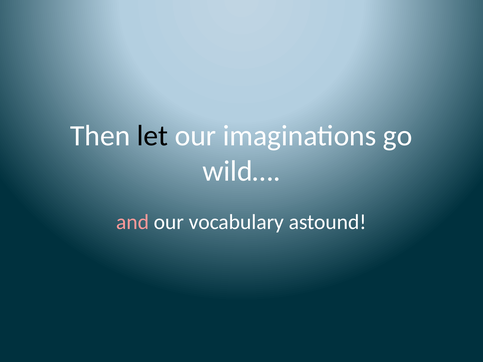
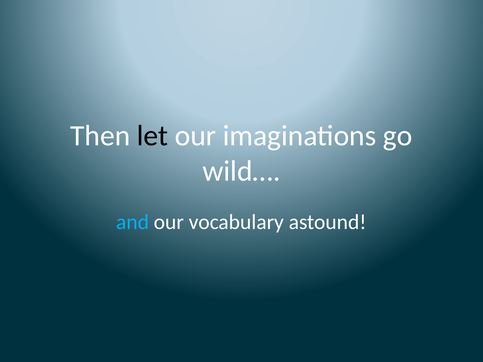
and colour: pink -> light blue (133, 222)
